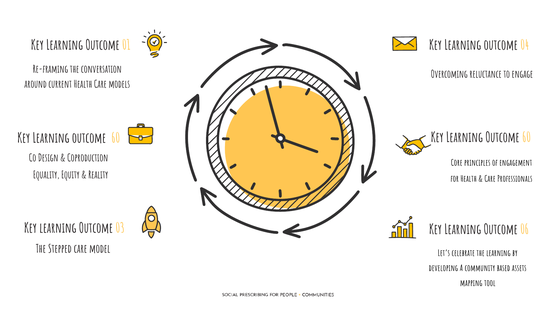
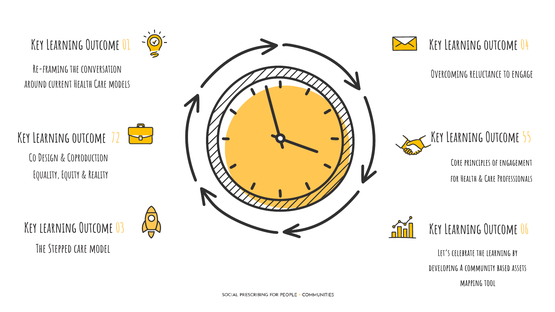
60: 60 -> 55 (527, 138)
60: 60 -> 72 (116, 138)
